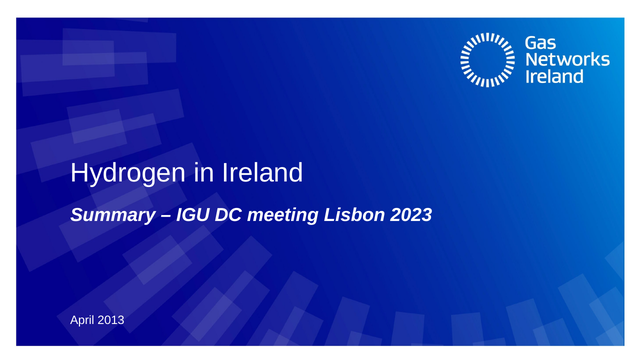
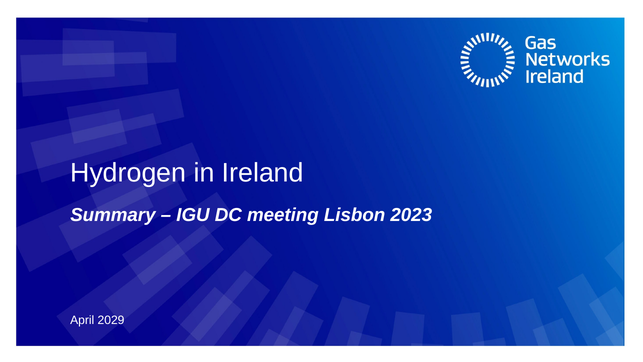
2013: 2013 -> 2029 (111, 320)
